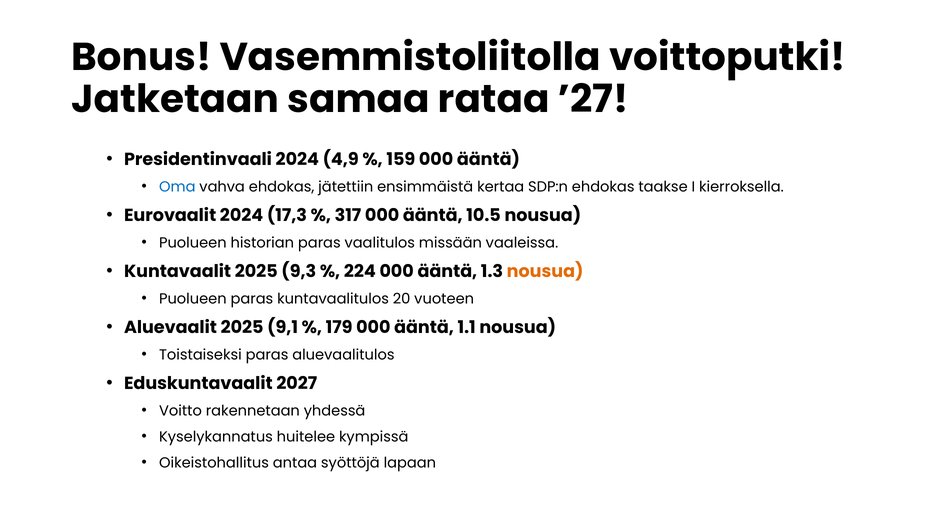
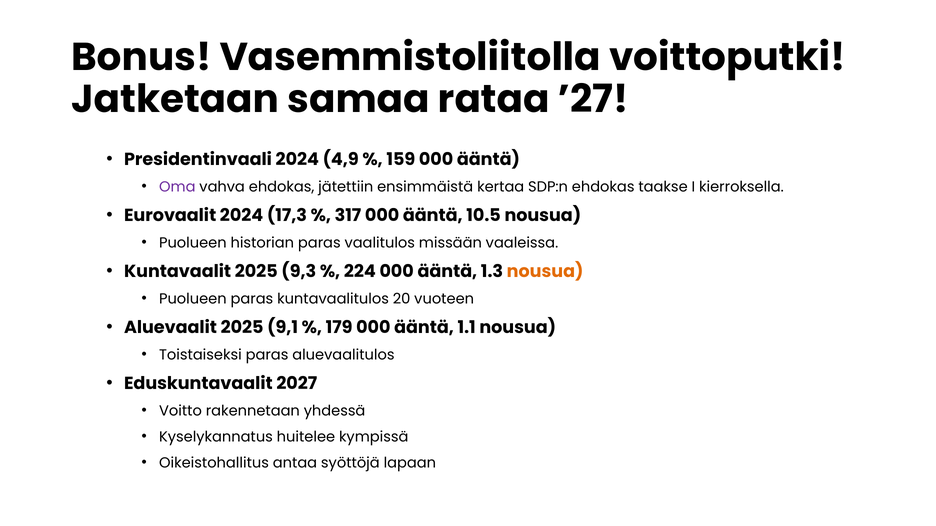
Oma colour: blue -> purple (177, 187)
